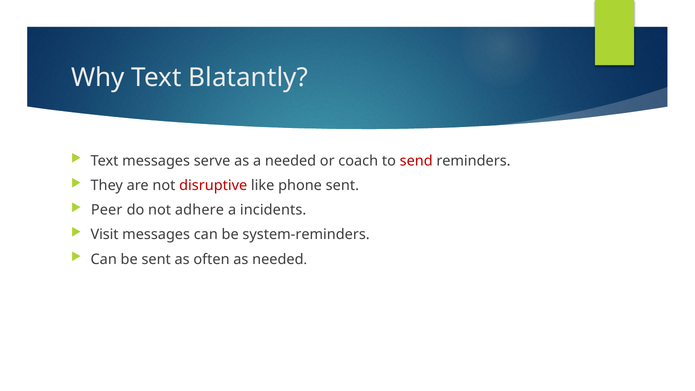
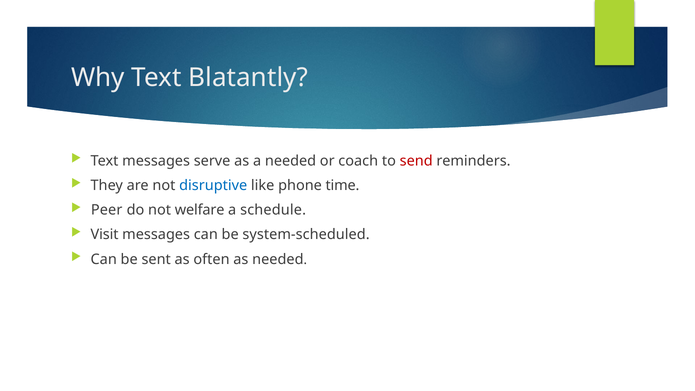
disruptive colour: red -> blue (213, 185)
phone sent: sent -> time (343, 185)
adhere: adhere -> welfare (200, 210)
incidents: incidents -> schedule (273, 210)
system-reminders: system-reminders -> system-scheduled (306, 235)
